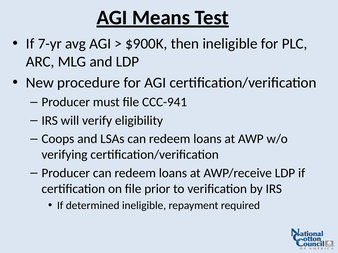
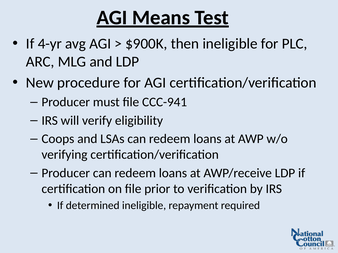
7-yr: 7-yr -> 4-yr (50, 44)
